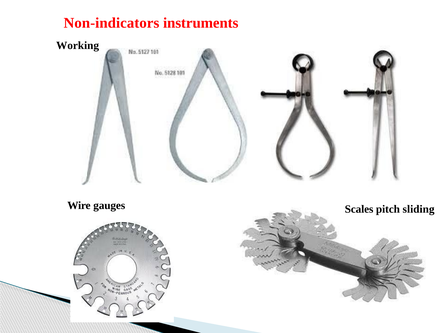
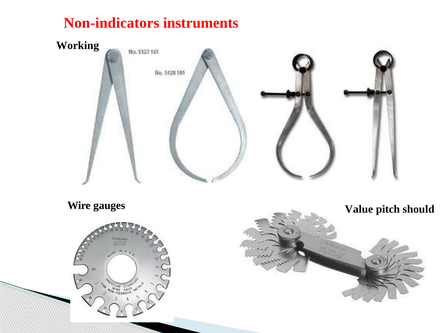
Scales: Scales -> Value (359, 209)
sliding: sliding -> should (419, 209)
